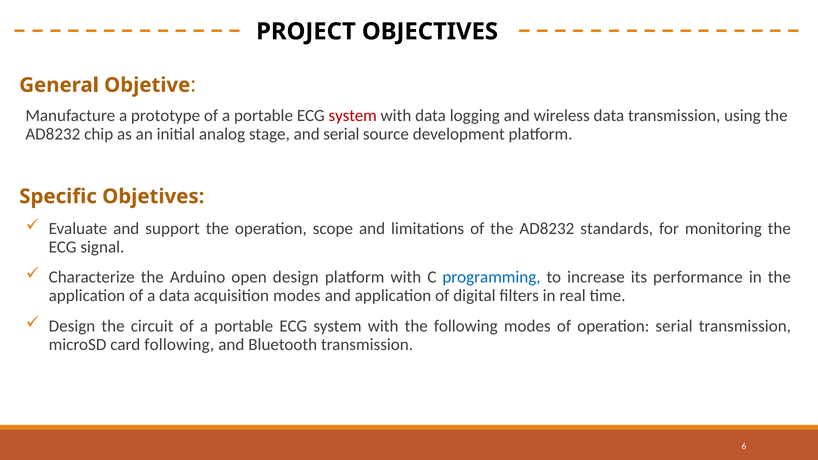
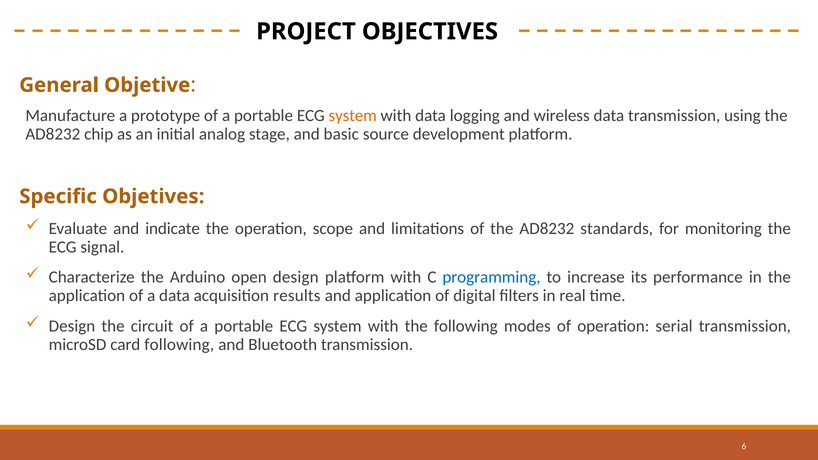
system colour: red -> orange (353, 116)
and serial: serial -> basic (341, 134)
support: support -> indicate (173, 229)
acquisition modes: modes -> results (297, 296)
